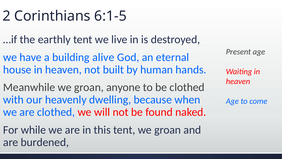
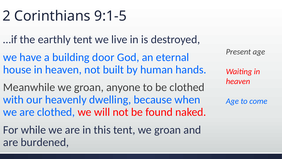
6:1-5: 6:1-5 -> 9:1-5 (110, 16)
alive: alive -> door (103, 57)
